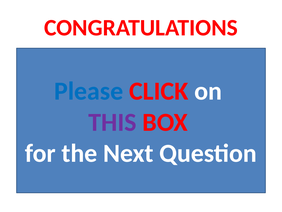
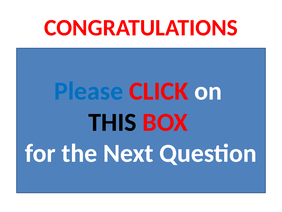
THIS colour: purple -> black (112, 122)
